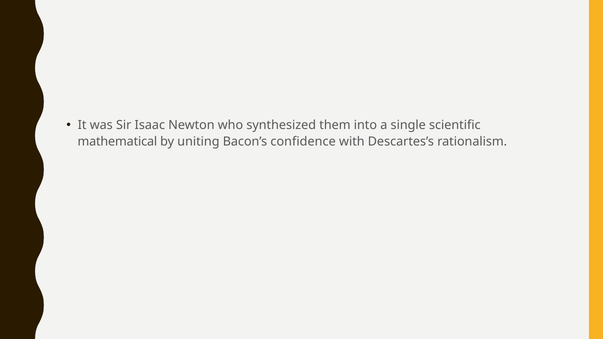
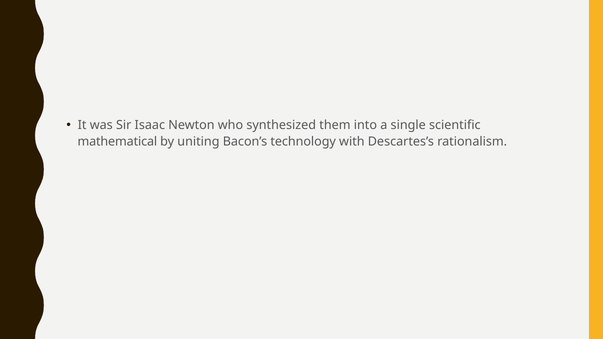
confidence: confidence -> technology (303, 142)
